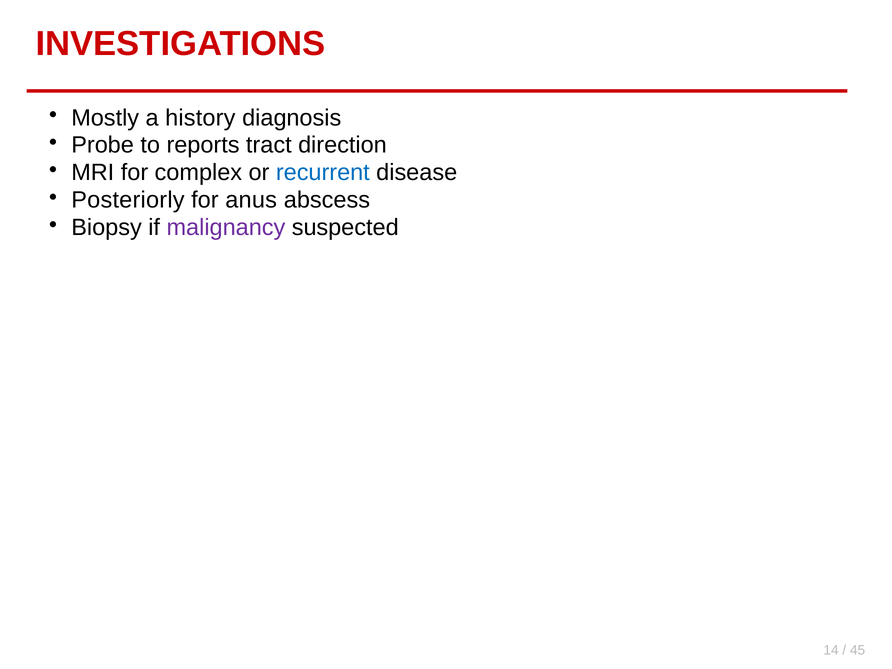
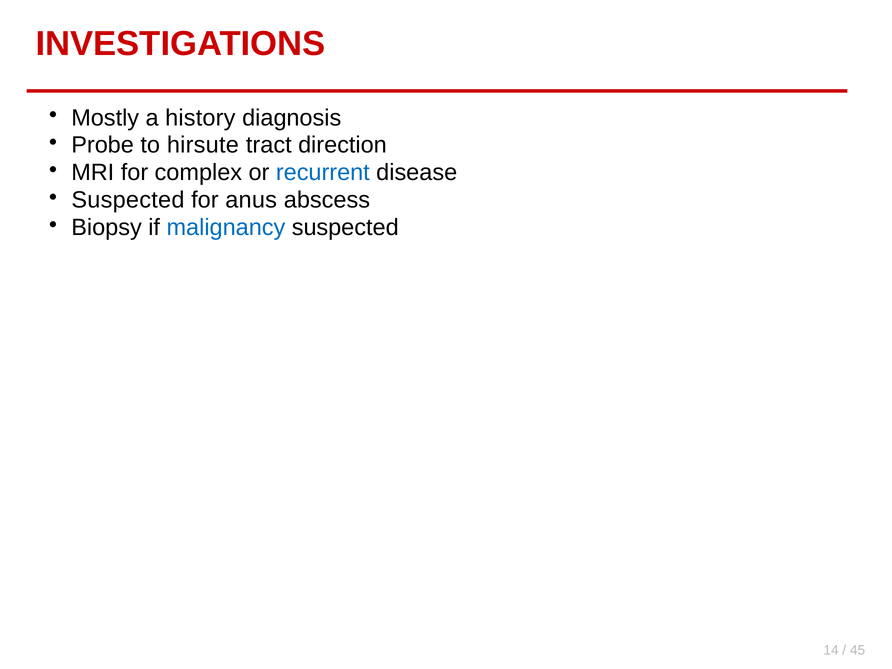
reports: reports -> hirsute (203, 145)
Posteriorly: Posteriorly -> Suspected (128, 200)
malignancy colour: purple -> blue (226, 227)
